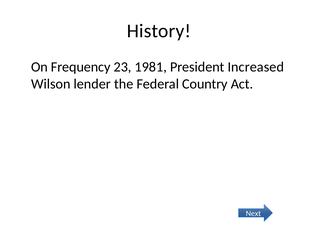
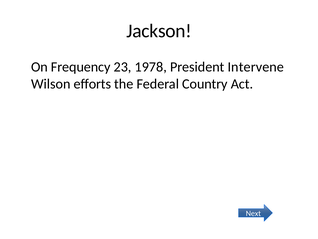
History: History -> Jackson (159, 31)
1981: 1981 -> 1978 (151, 67)
Increased: Increased -> Intervene (256, 67)
lender: lender -> efforts (92, 84)
